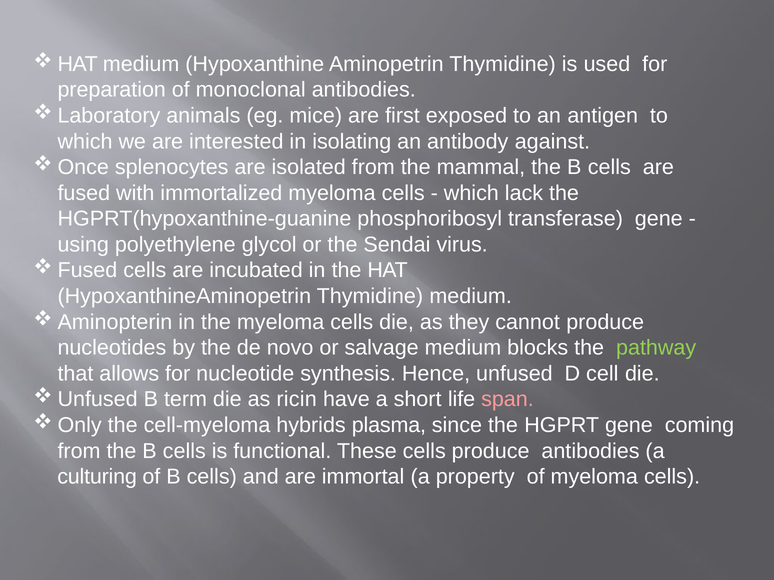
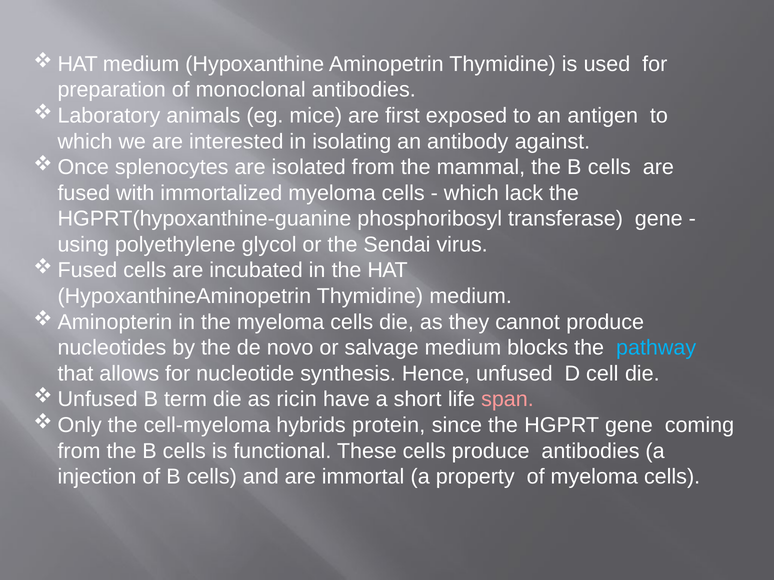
pathway colour: light green -> light blue (656, 348)
plasma: plasma -> protein (389, 426)
culturing: culturing -> injection (97, 477)
